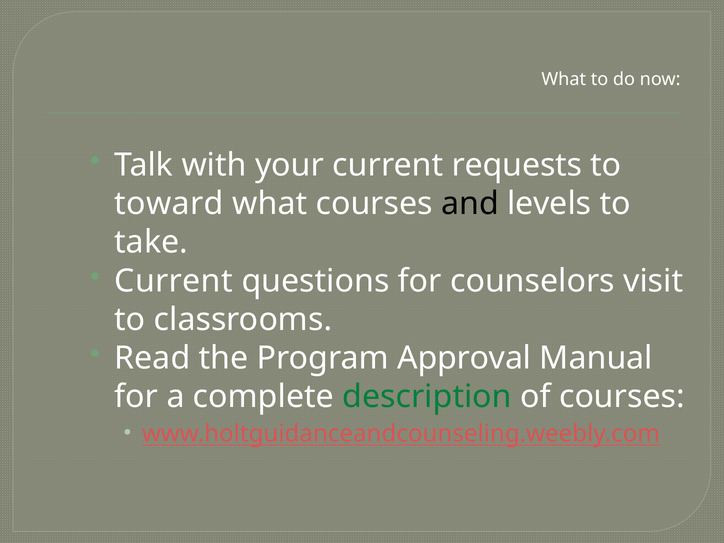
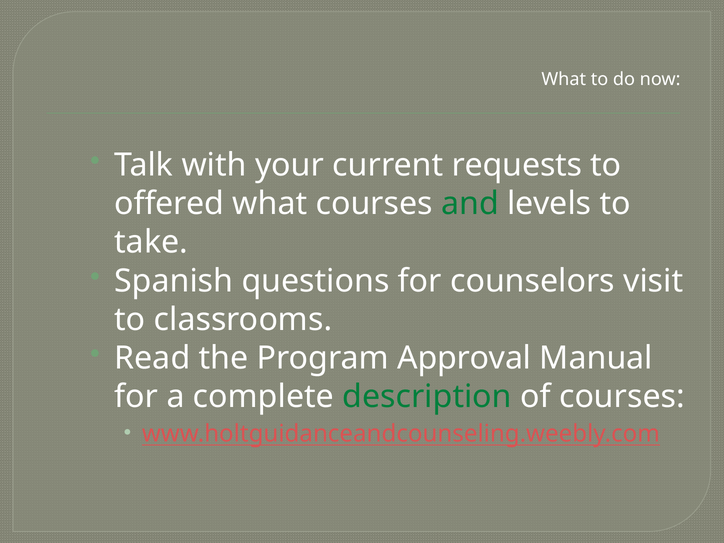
toward: toward -> offered (169, 204)
and colour: black -> green (470, 204)
Current: Current -> Spanish (174, 281)
